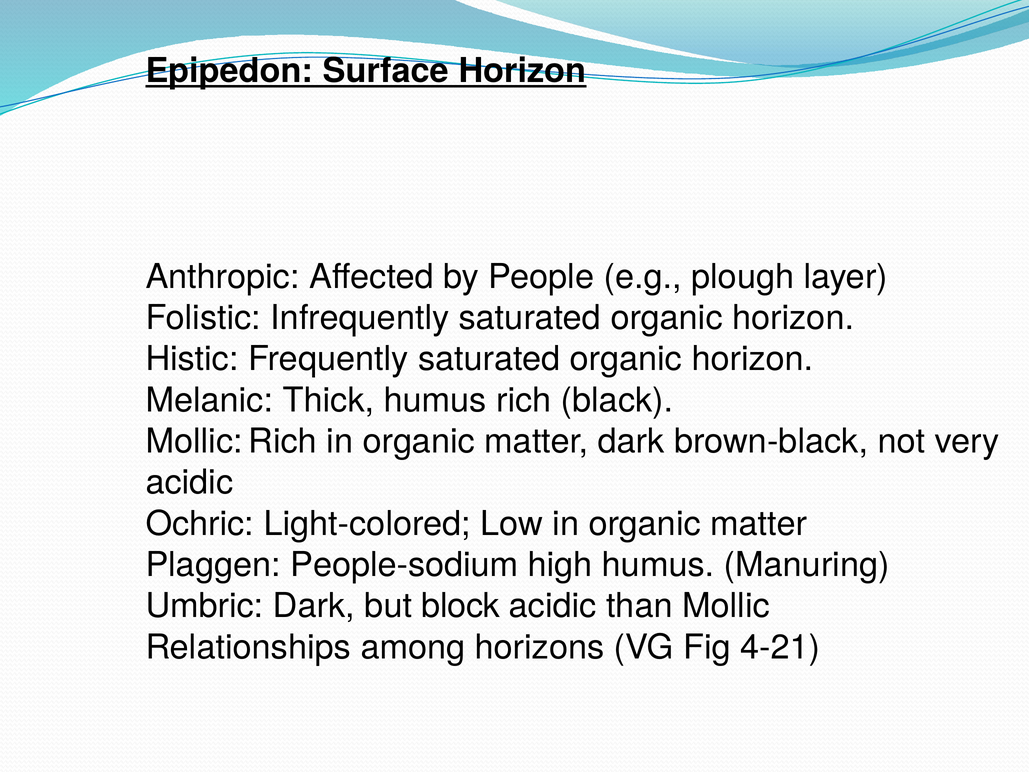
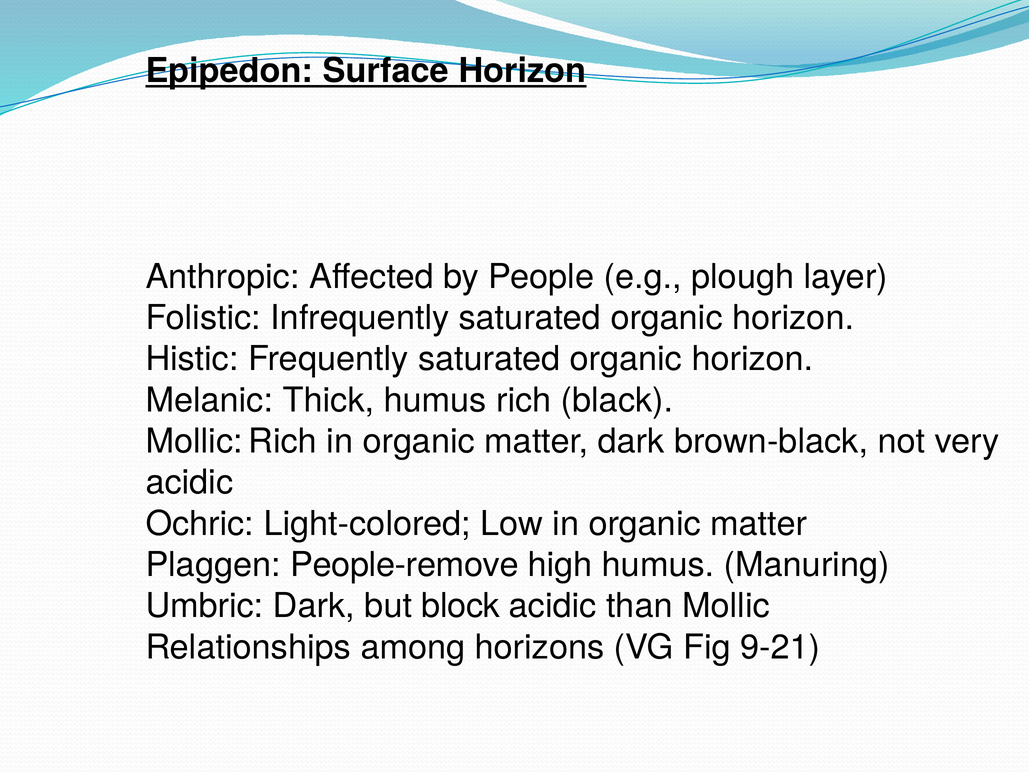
People-sodium: People-sodium -> People-remove (404, 565)
4-21: 4-21 -> 9-21 (780, 647)
